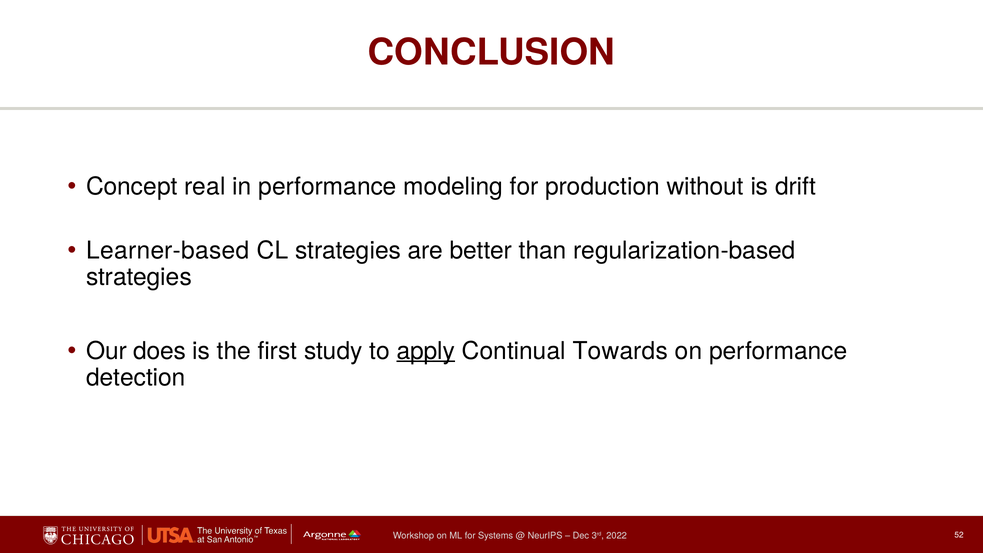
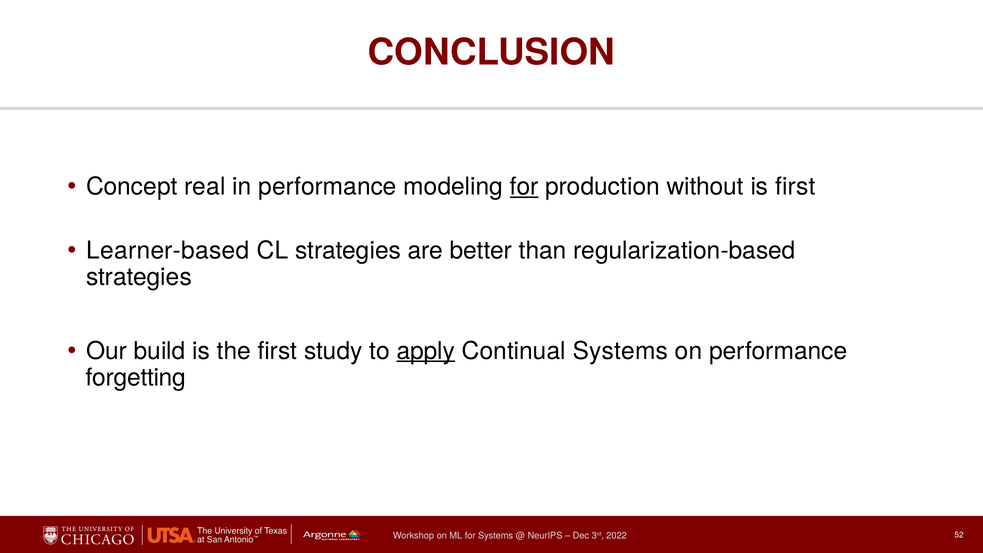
for underline: none -> present (524, 187)
is drift: drift -> first (795, 187)
does: does -> build (160, 351)
Continual Towards: Towards -> Systems (620, 351)
detection: detection -> forgetting (136, 377)
